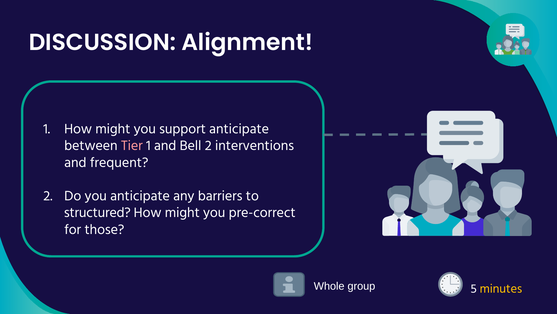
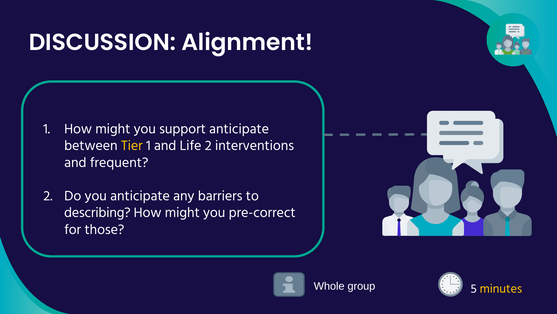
Tier colour: pink -> yellow (132, 145)
Bell: Bell -> Life (191, 145)
structured: structured -> describing (97, 212)
